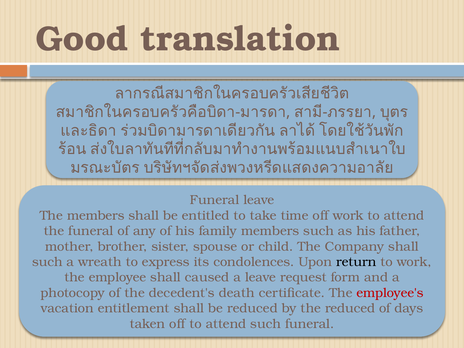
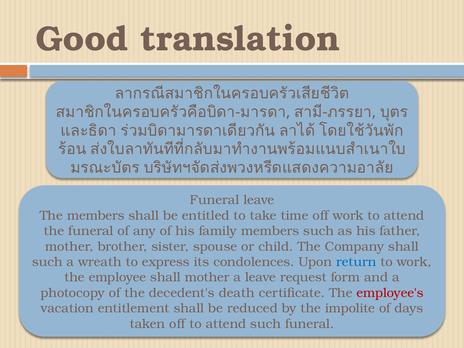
return colour: black -> blue (356, 262)
shall caused: caused -> mother (207, 277)
the reduced: reduced -> impolite (350, 308)
